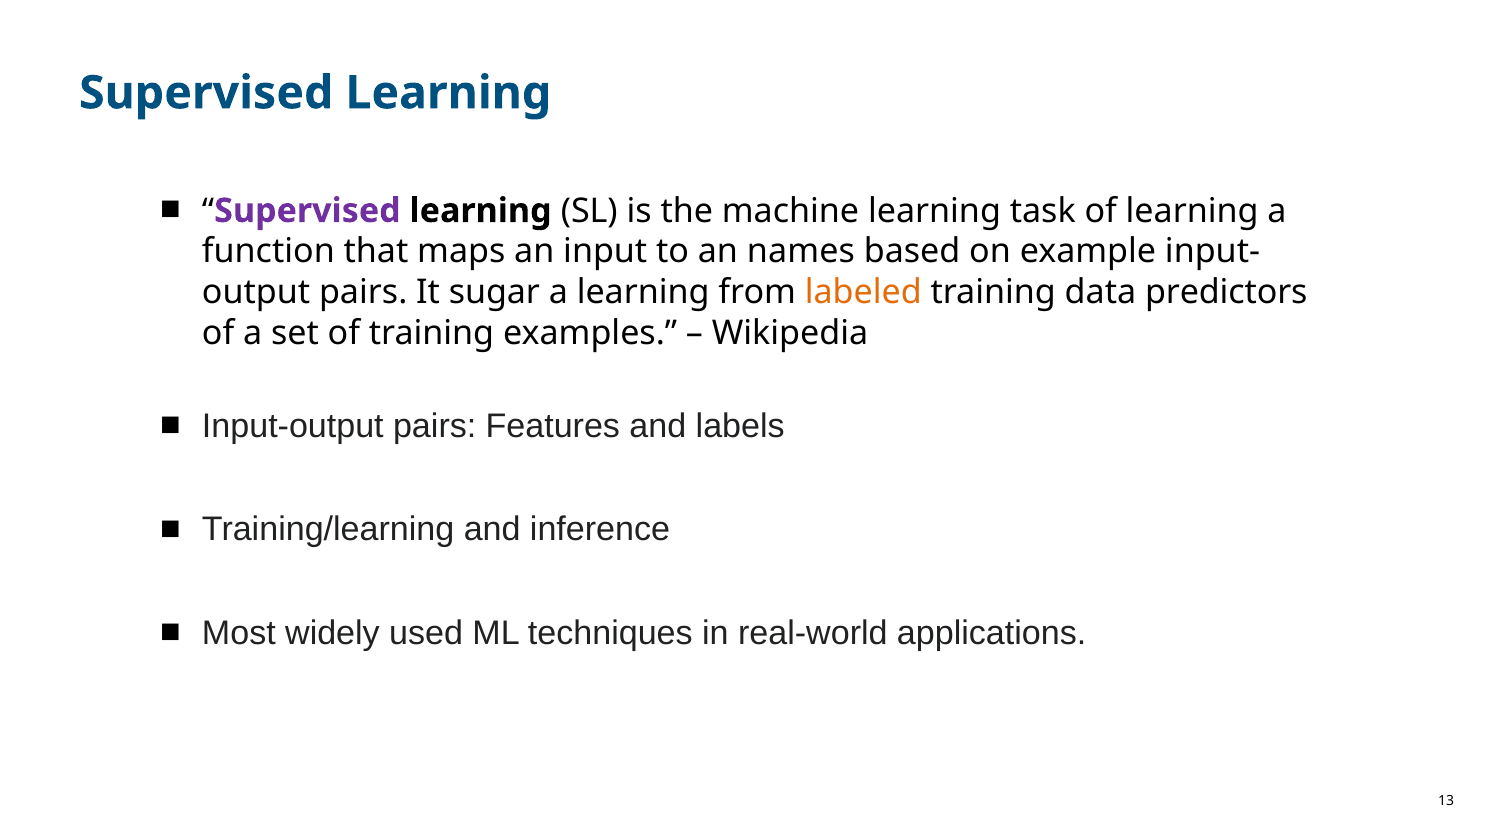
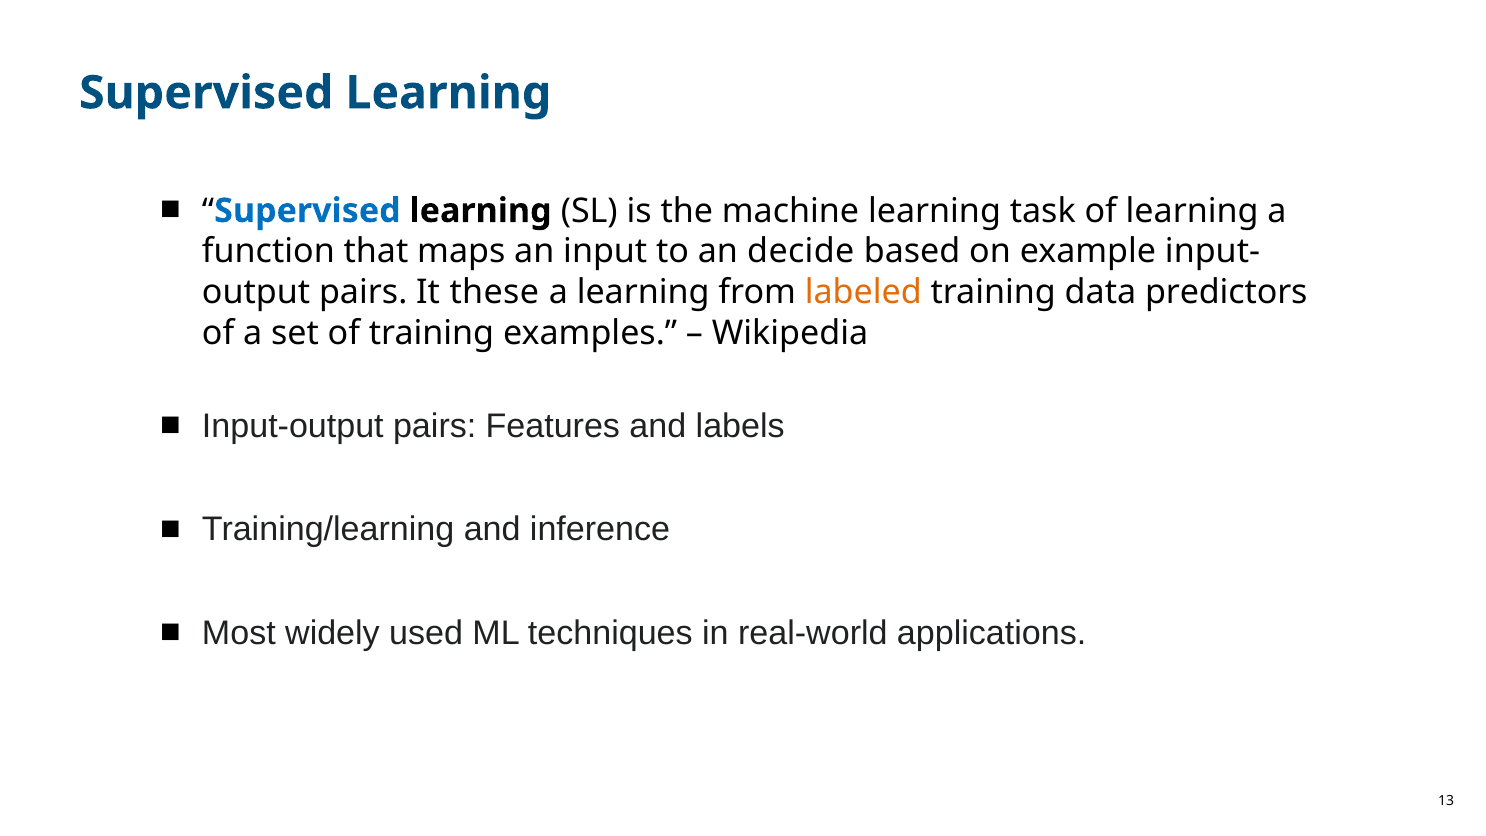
Supervised colour: purple -> blue (307, 211)
names: names -> decide (801, 252)
sugar: sugar -> these (494, 293)
